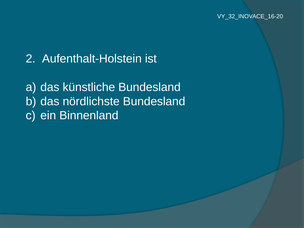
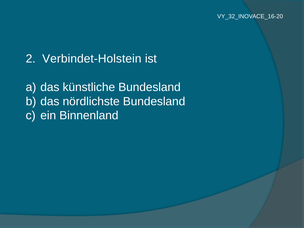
Aufenthalt-Holstein: Aufenthalt-Holstein -> Verbindet-Holstein (92, 59)
